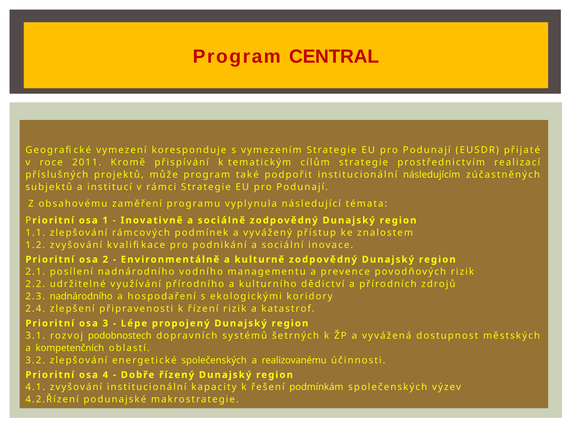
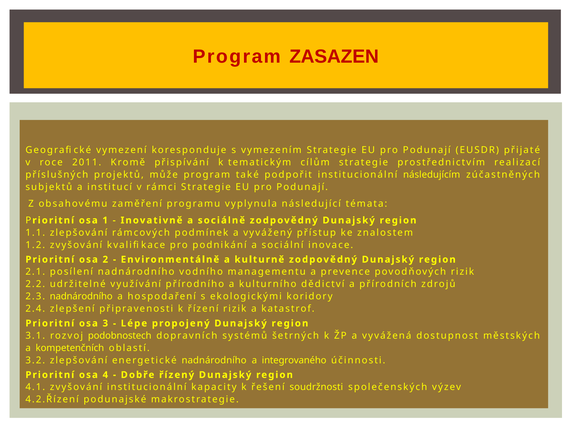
CENTRAL: CENTRAL -> ZASAZEN (334, 57)
energetické společenských: společenských -> nadnárodního (214, 360)
realizovanému: realizovanému -> integrovaného (294, 360)
podmínkám: podmínkám -> soudržnosti (316, 387)
